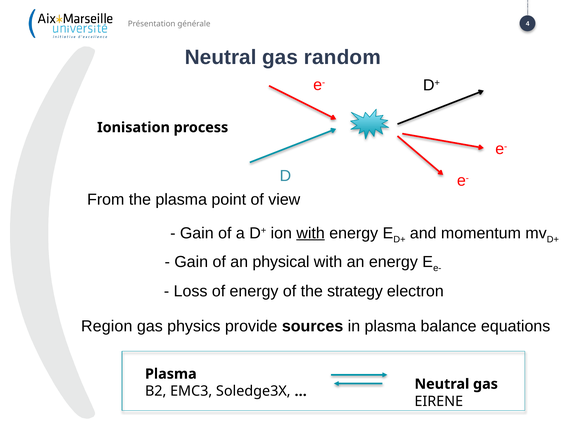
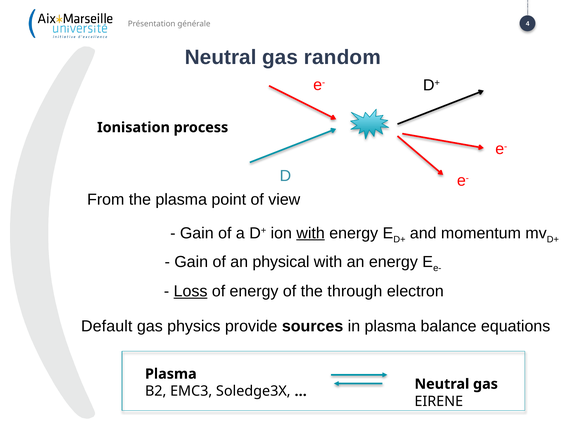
Loss underline: none -> present (191, 291)
strategy: strategy -> through (355, 291)
Region: Region -> Default (107, 326)
